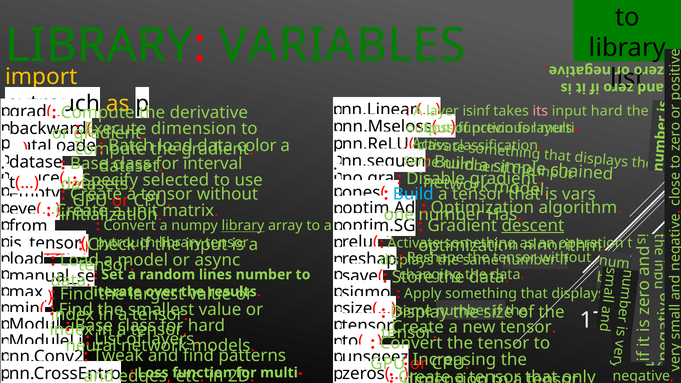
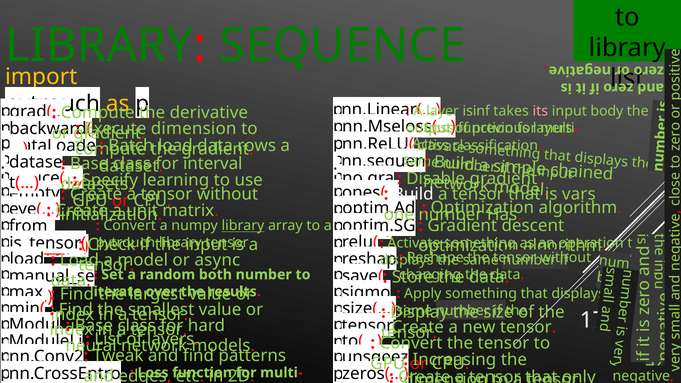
VARIABLES: VARIABLES -> SEQUENCE (342, 45)
input hard: hard -> body (607, 111)
color: color -> rows (257, 146)
selected: selected -> learning (176, 180)
Build colour: light blue -> white (413, 194)
descent underline: present -> none (533, 225)
lines: lines -> both (215, 275)
